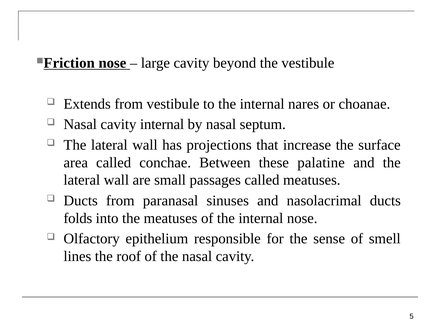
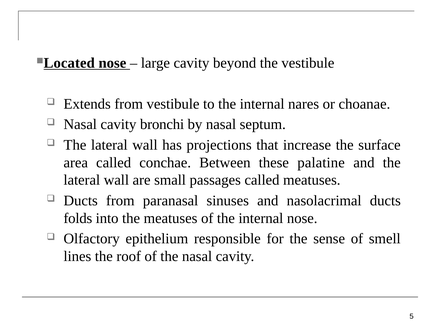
Friction: Friction -> Located (69, 63)
cavity internal: internal -> bronchi (162, 124)
